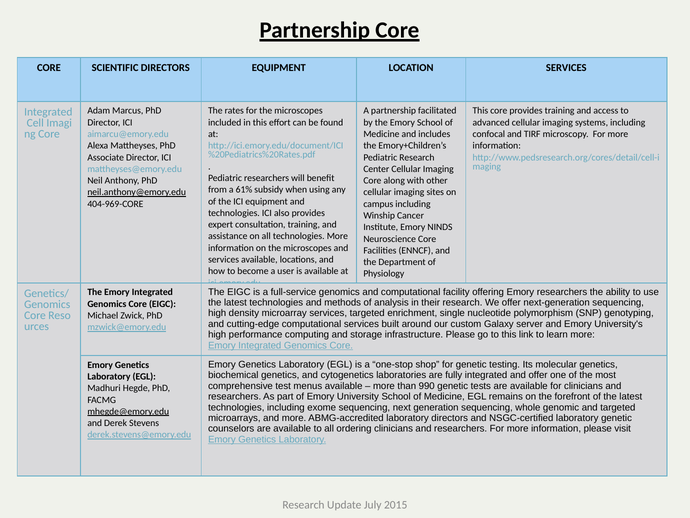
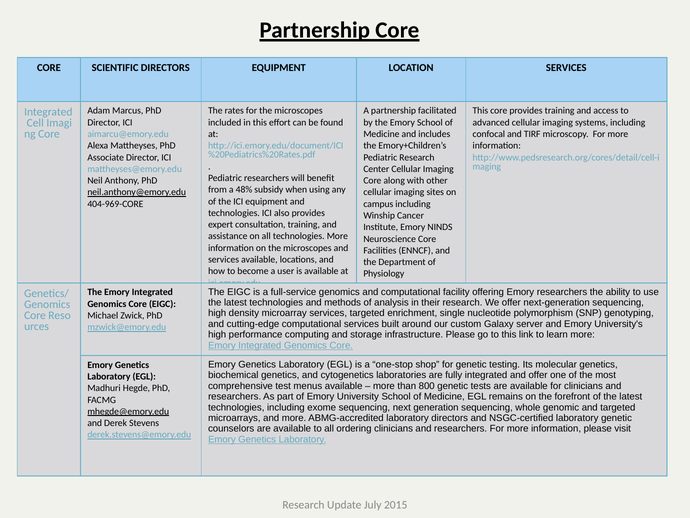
61%: 61% -> 48% (244, 190)
990: 990 -> 800 (427, 386)
